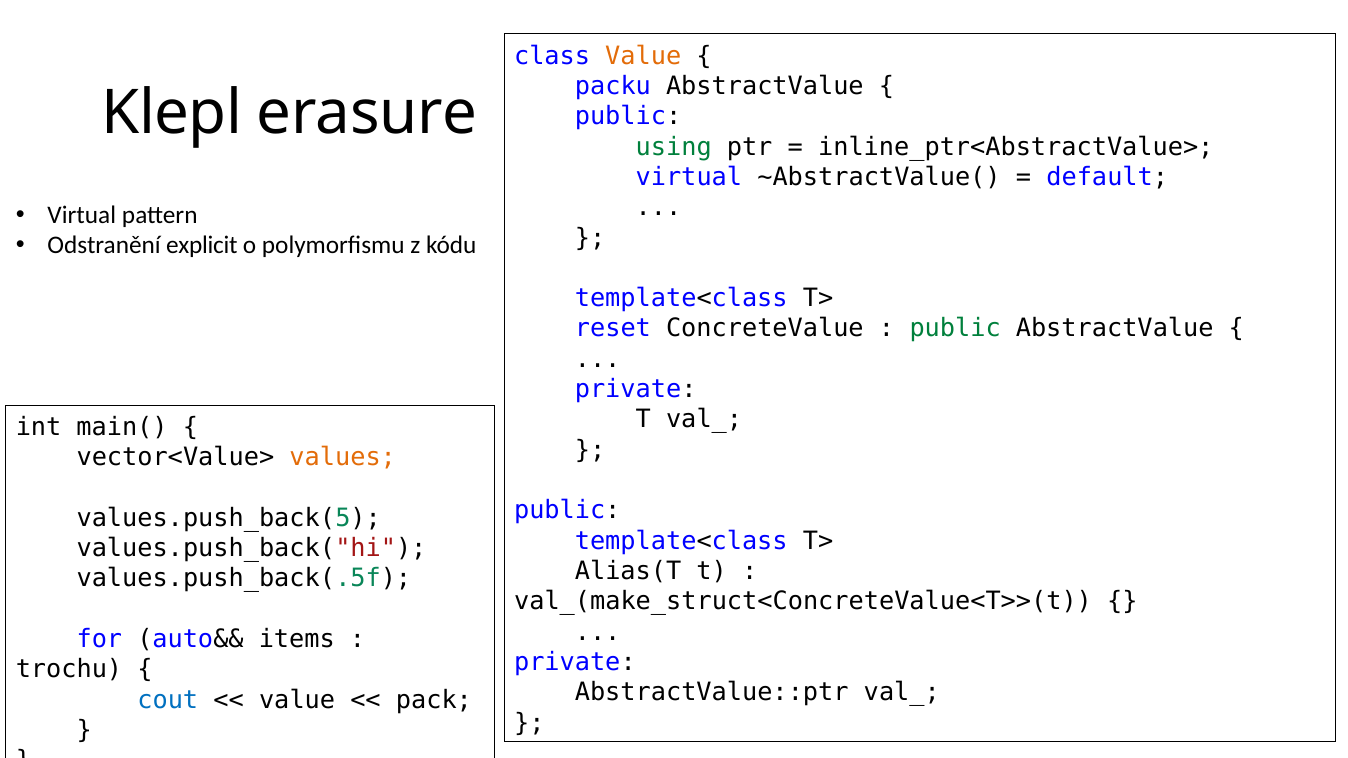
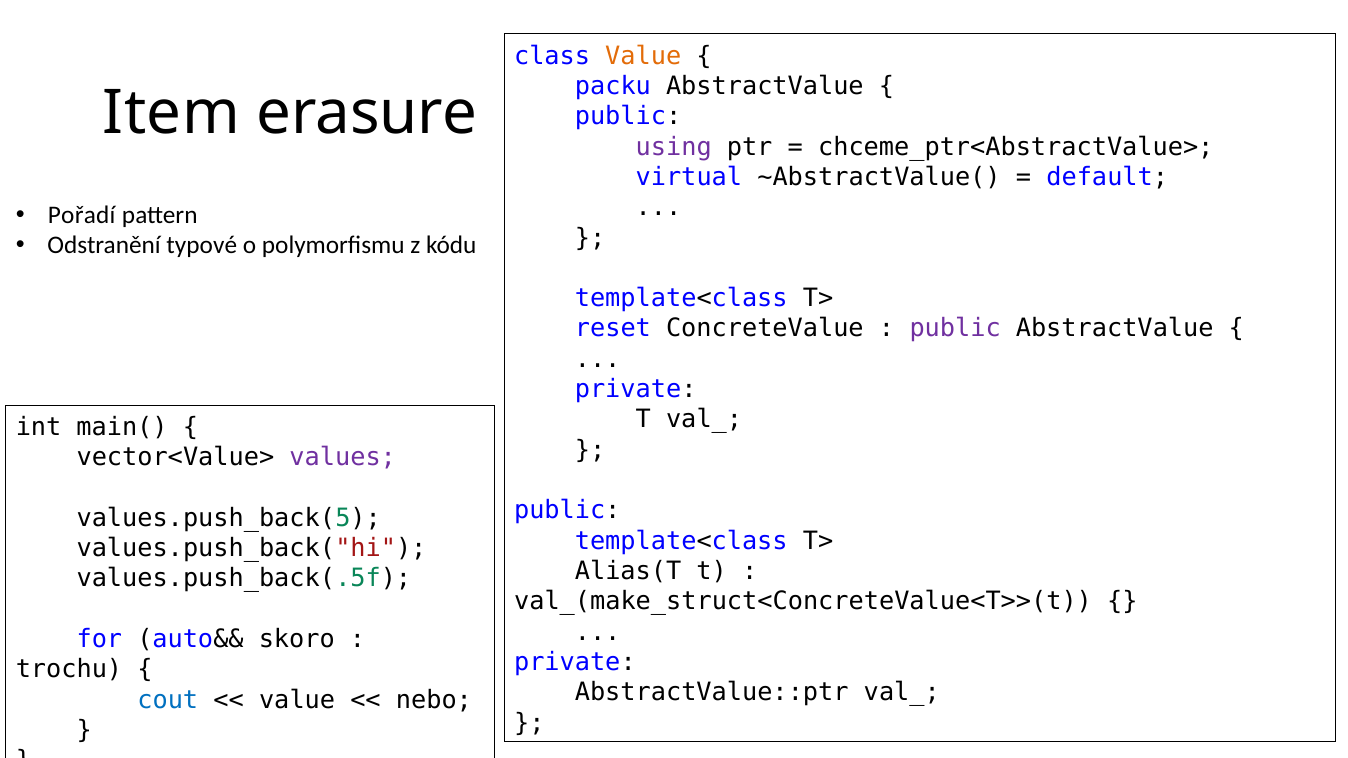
Klepl: Klepl -> Item (171, 113)
using colour: green -> purple (674, 147)
inline_ptr<AbstractValue>: inline_ptr<AbstractValue> -> chceme_ptr<AbstractValue> (1016, 147)
Virtual: Virtual -> Pořadí (82, 215)
explicit: explicit -> typové (202, 246)
public colour: green -> purple (955, 329)
values colour: orange -> purple (343, 458)
items: items -> skoro (297, 639)
pack: pack -> nebo (434, 700)
